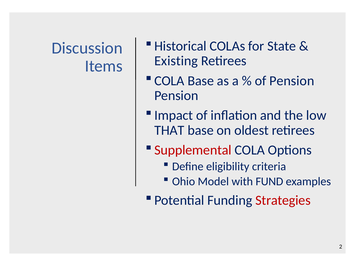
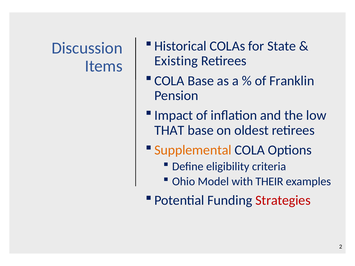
of Pension: Pension -> Franklin (292, 81)
Supplemental colour: red -> orange (193, 150)
FUND: FUND -> THEIR (269, 182)
